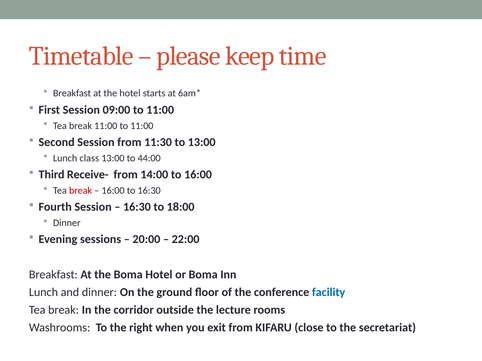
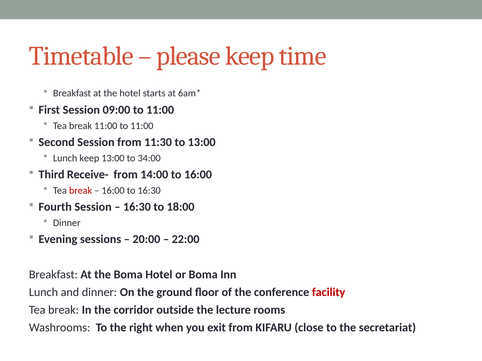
Lunch class: class -> keep (89, 158)
44:00: 44:00 -> 34:00 (149, 158)
facility colour: blue -> red (329, 293)
